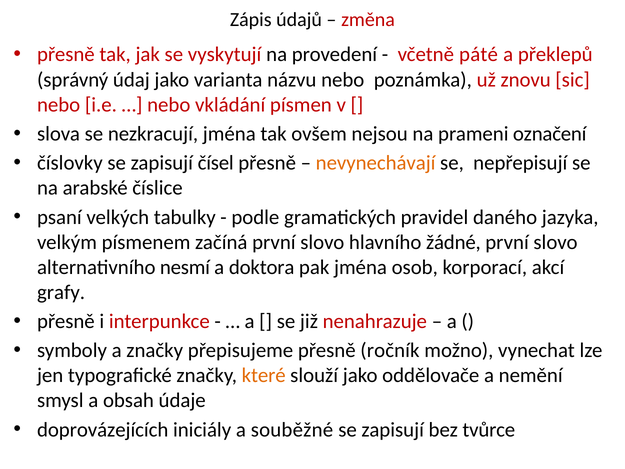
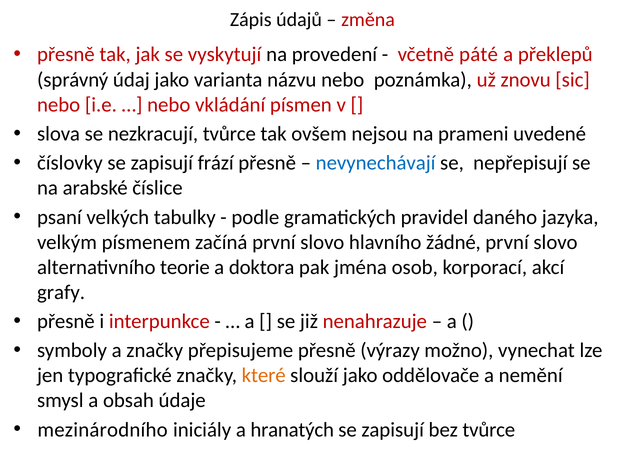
nezkracují jména: jména -> tvůrce (229, 134)
označení: označení -> uvedené (550, 134)
čísel: čísel -> frází (216, 163)
nevynechávají colour: orange -> blue (376, 163)
nesmí: nesmí -> teorie (185, 267)
ročník: ročník -> výrazy (390, 350)
doprovázejících: doprovázejících -> mezinárodního (103, 430)
souběžné: souběžné -> hranatých (292, 430)
